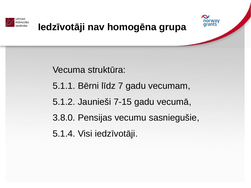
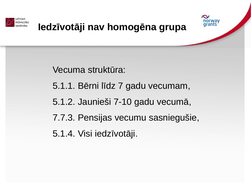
7-15: 7-15 -> 7-10 (123, 102)
3.8.0: 3.8.0 -> 7.7.3 (64, 118)
